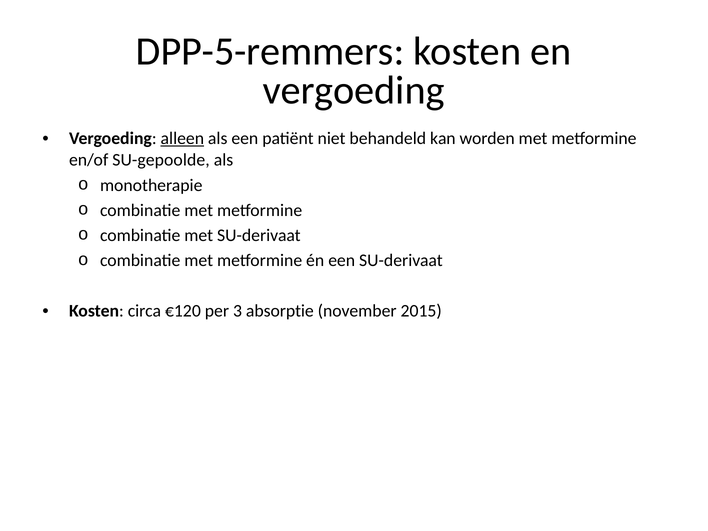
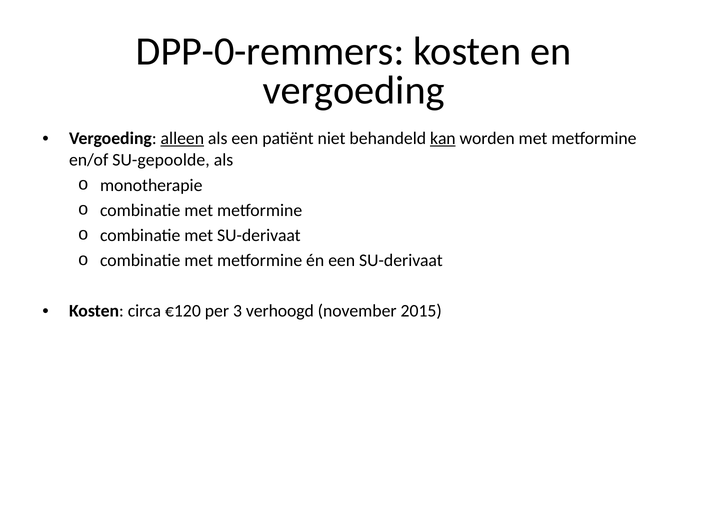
DPP-5-remmers: DPP-5-remmers -> DPP-0-remmers (270, 51)
kan underline: none -> present (443, 138)
absorptie: absorptie -> verhoogd (280, 311)
